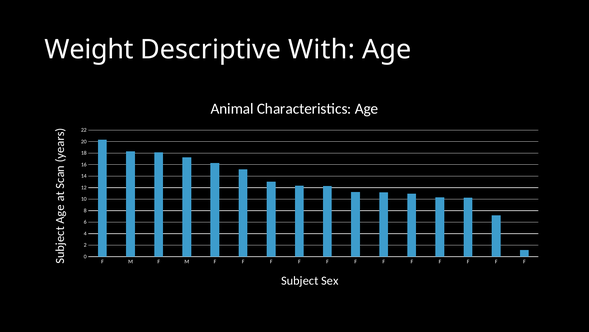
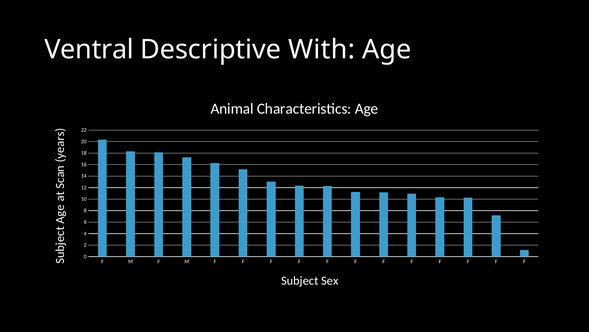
Weight: Weight -> Ventral (89, 49)
